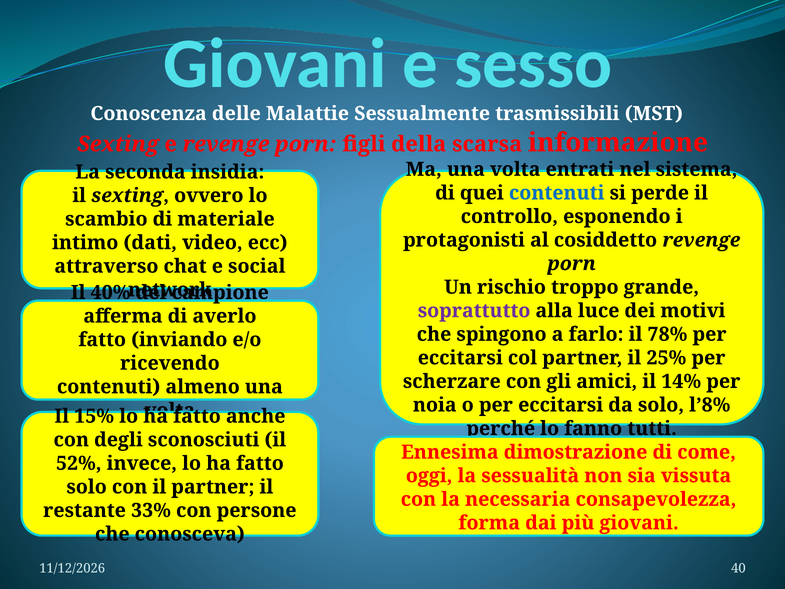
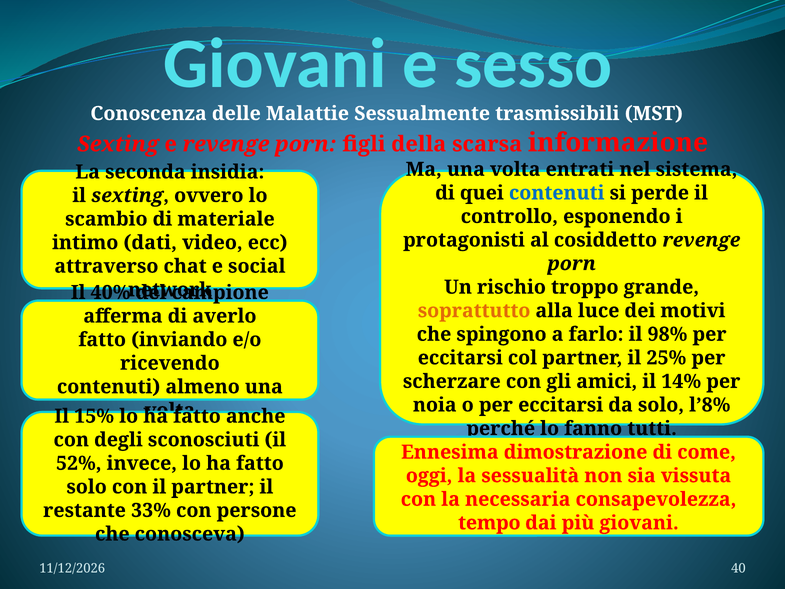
soprattutto colour: purple -> orange (474, 311)
78%: 78% -> 98% (667, 334)
forma: forma -> tempo (489, 523)
